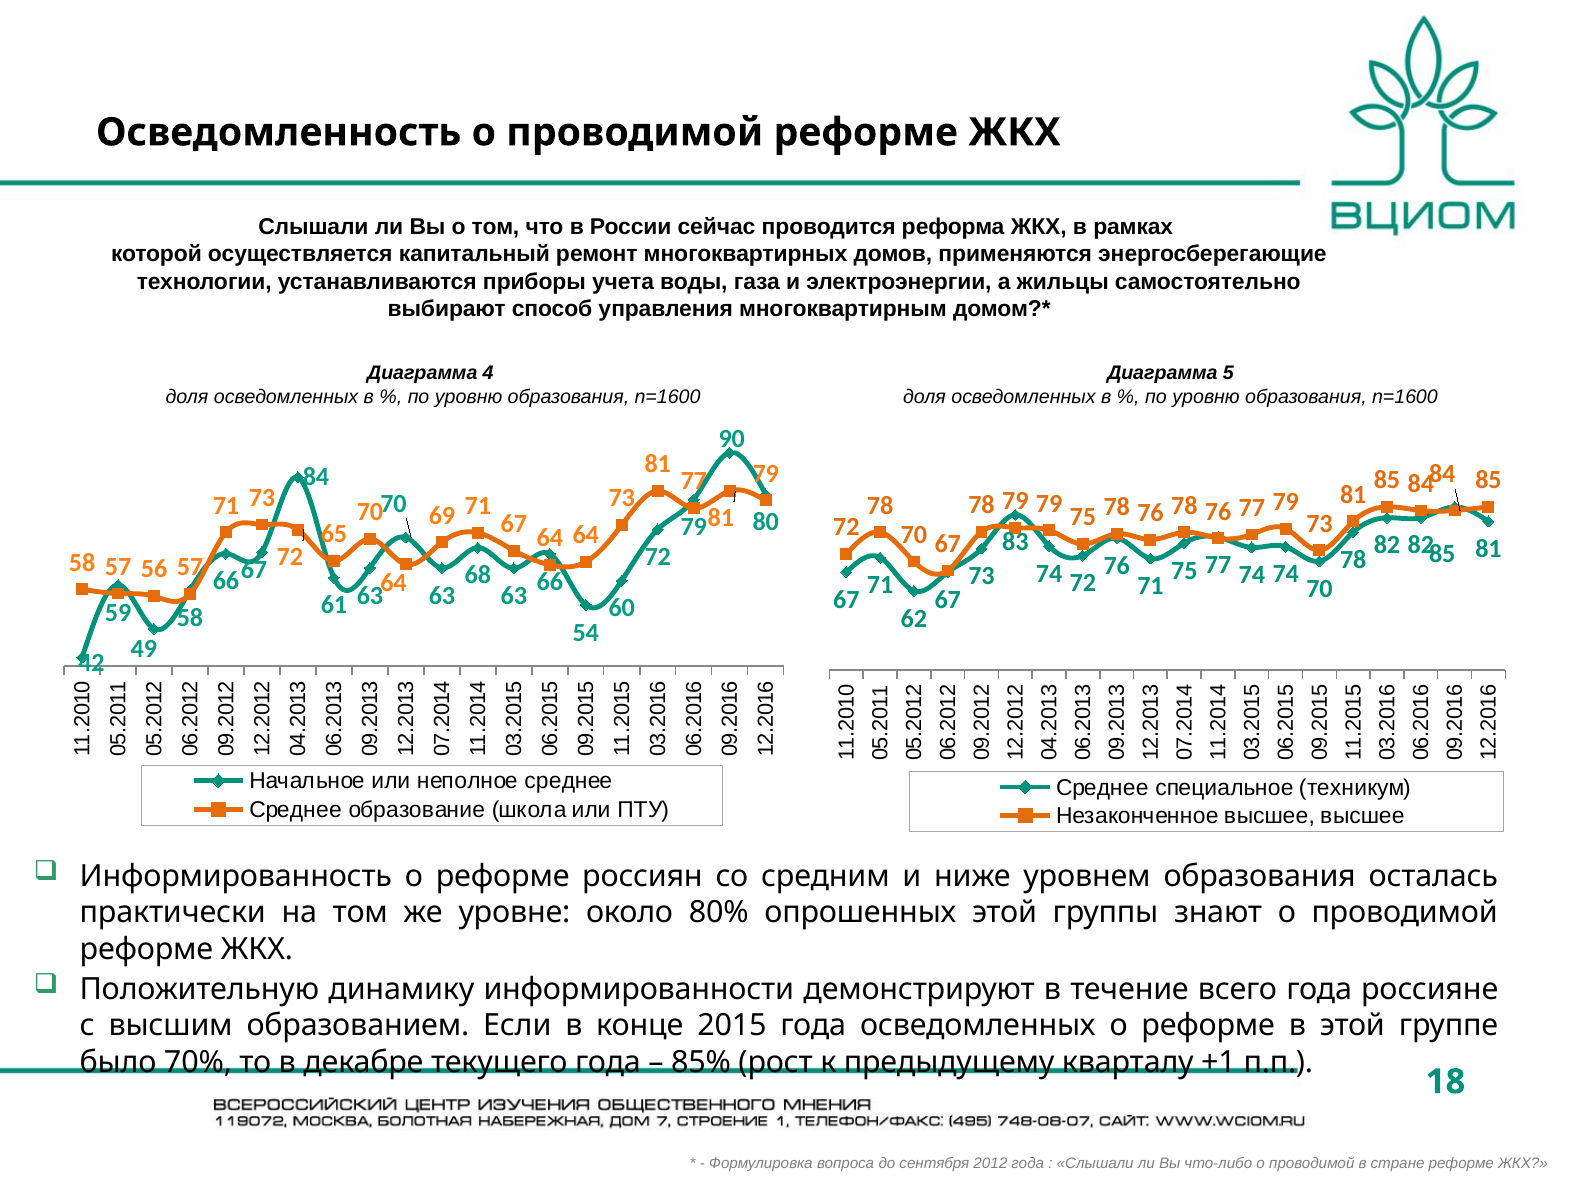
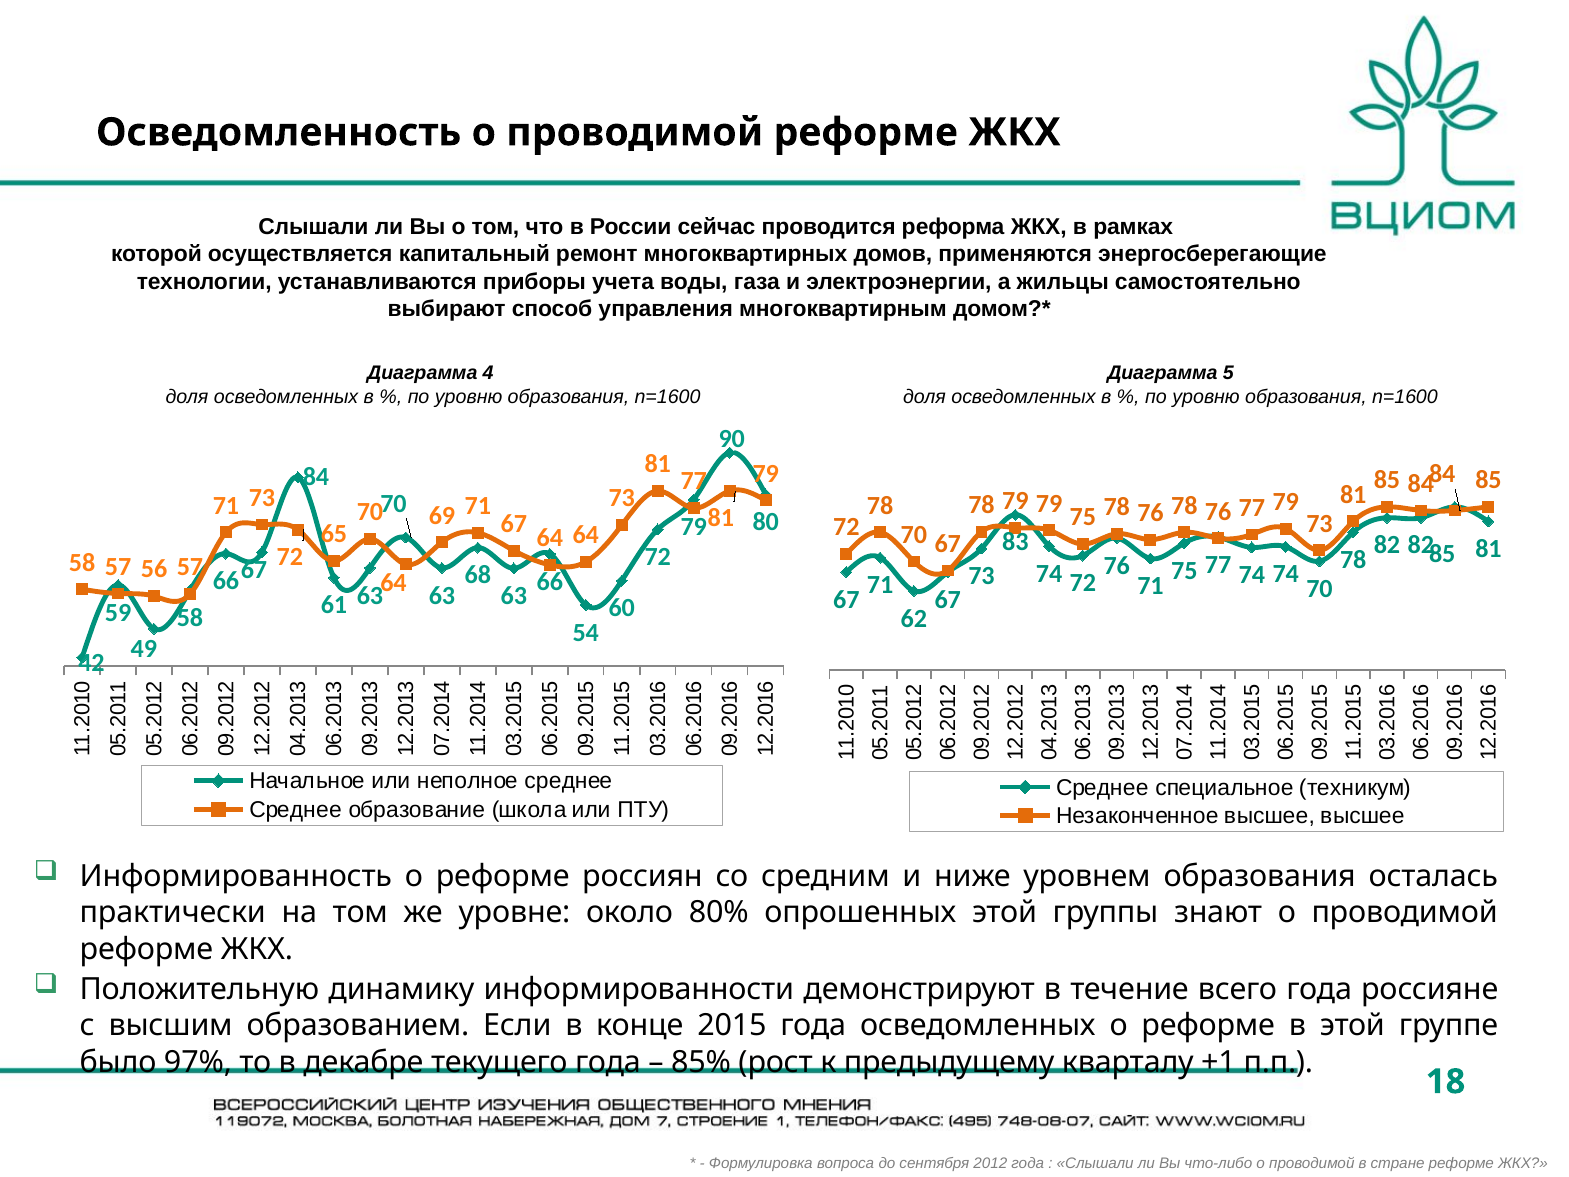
70%: 70% -> 97% (198, 1062)
